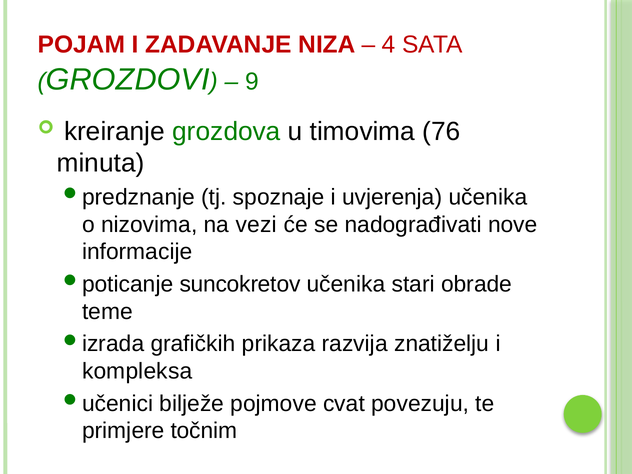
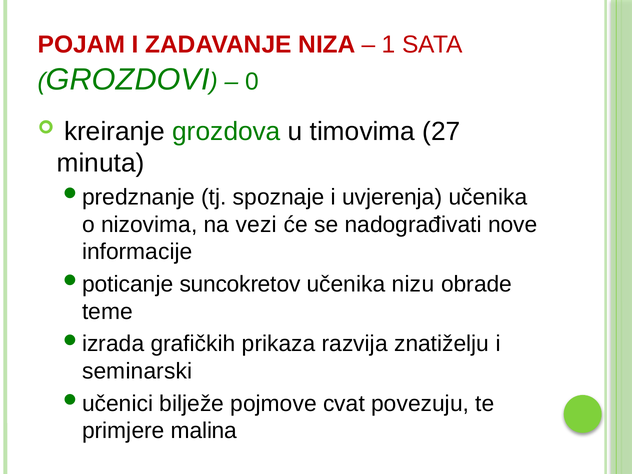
4: 4 -> 1 (389, 45)
9: 9 -> 0 (252, 82)
76: 76 -> 27 (441, 131)
stari: stari -> nizu (413, 284)
kompleksa: kompleksa -> seminarski (137, 371)
točnim: točnim -> malina (204, 431)
